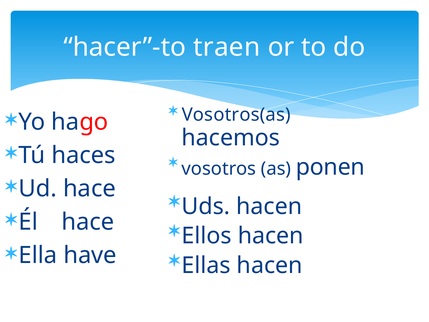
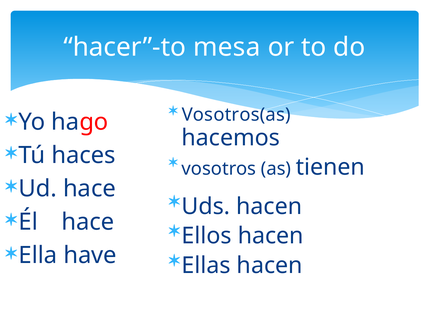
traen: traen -> mesa (227, 47)
ponen: ponen -> tienen (330, 167)
